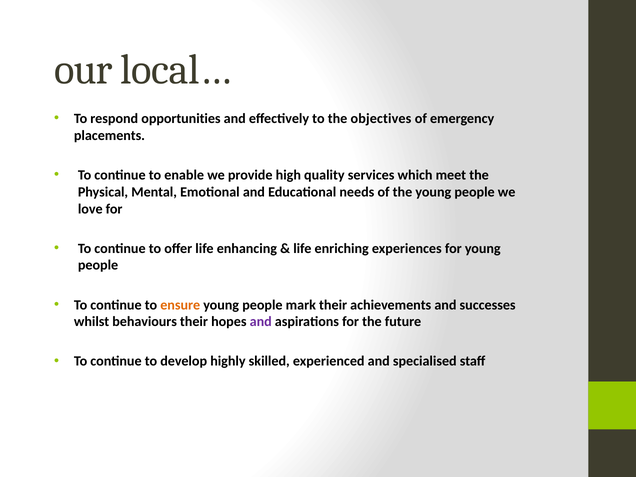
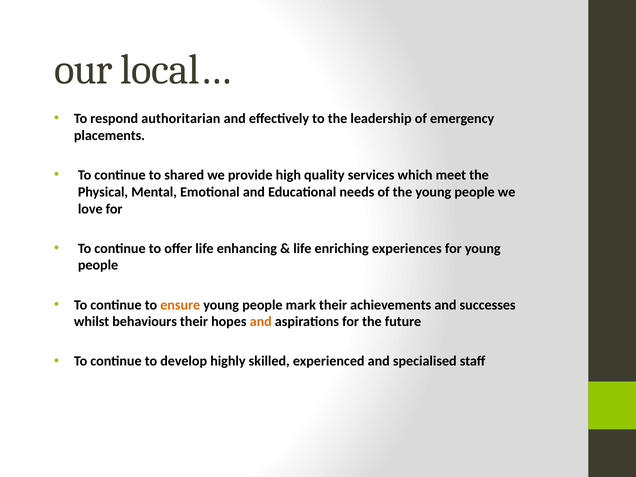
opportunities: opportunities -> authoritarian (181, 119)
objectives: objectives -> leadership (381, 119)
enable: enable -> shared (184, 175)
and colour: purple -> orange (261, 322)
